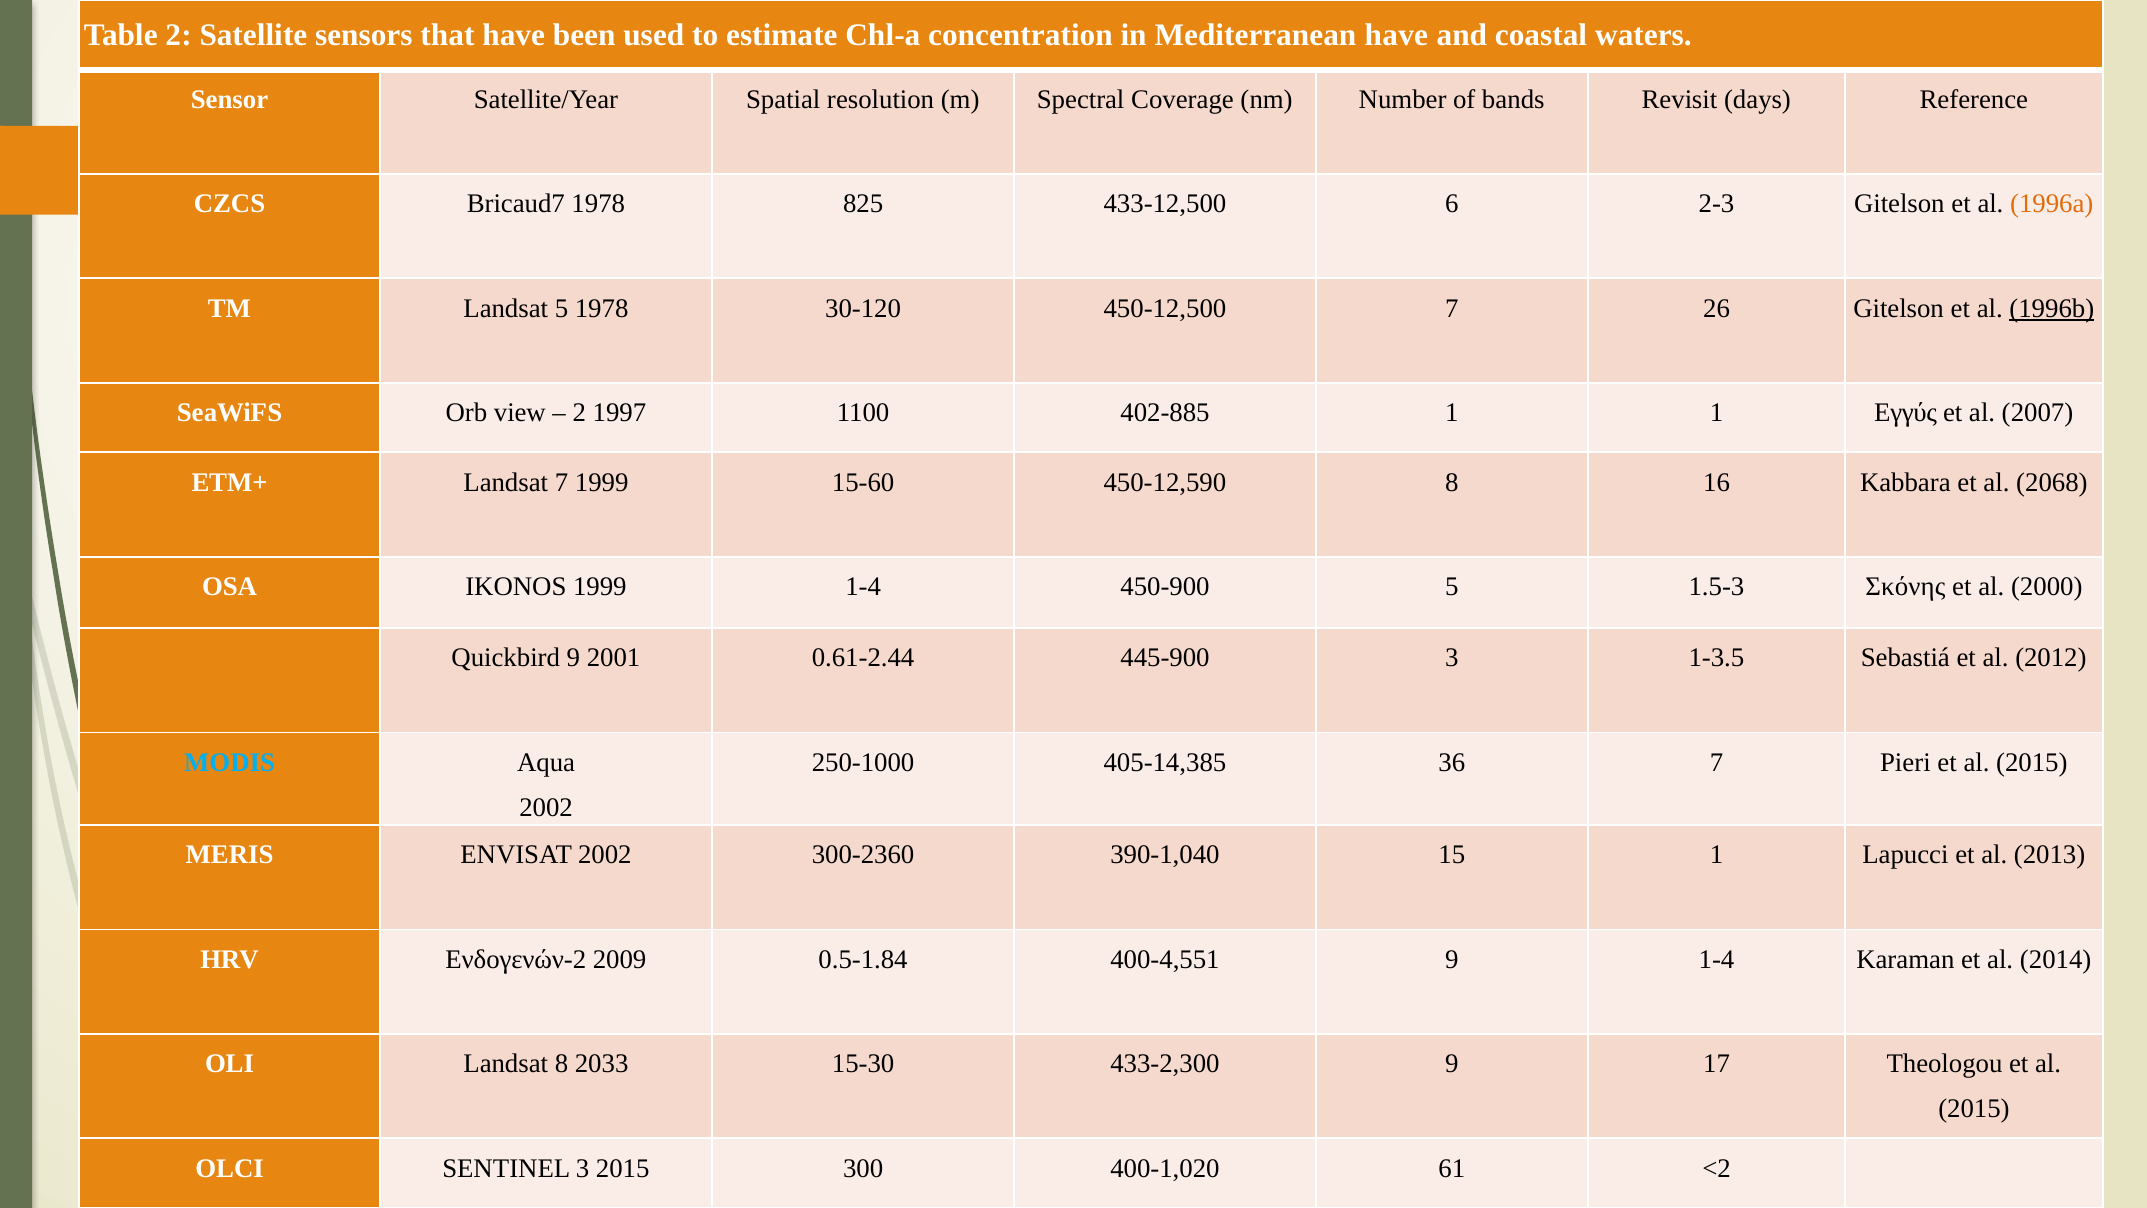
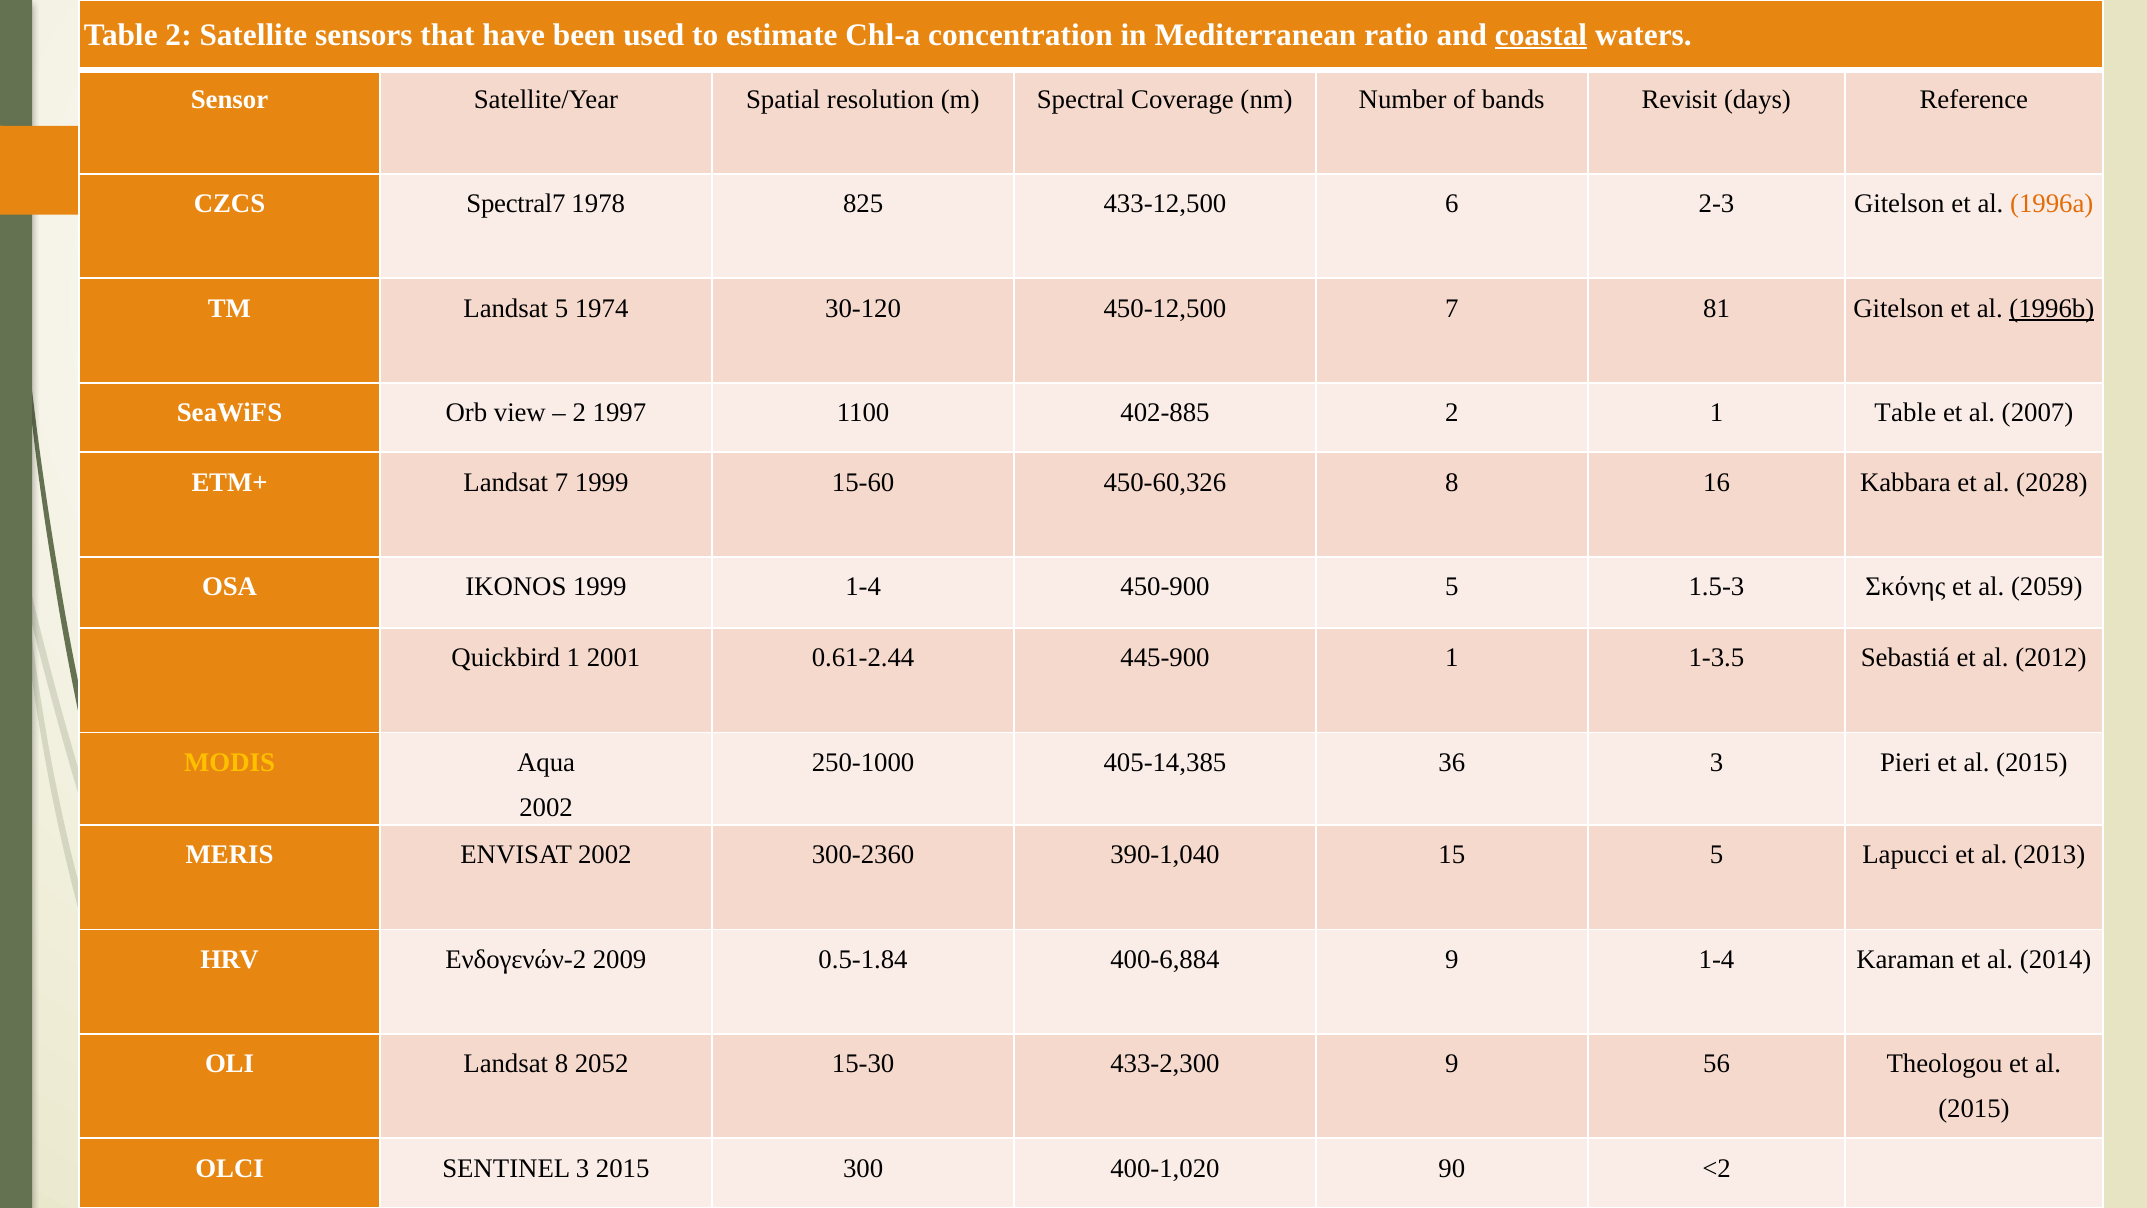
Mediterranean have: have -> ratio (1396, 35)
coastal underline: none -> present (1541, 35)
Bricaud7: Bricaud7 -> Spectral7 (516, 204)
5 1978: 1978 -> 1974 (602, 308)
26: 26 -> 81 (1717, 308)
402-885 1: 1 -> 2 (1452, 413)
1 Εγγύς: Εγγύς -> Table (1905, 413)
450-12,590: 450-12,590 -> 450-60,326 (1165, 482)
2068: 2068 -> 2028 (2052, 482)
2000: 2000 -> 2059 (2047, 586)
Quickbird 9: 9 -> 1 (573, 658)
445-900 3: 3 -> 1 (1452, 658)
MODIS colour: light blue -> yellow (230, 762)
36 7: 7 -> 3 (1716, 762)
15 1: 1 -> 5 (1716, 855)
400-4,551: 400-4,551 -> 400-6,884 (1165, 959)
2033: 2033 -> 2052 (602, 1064)
17: 17 -> 56 (1717, 1064)
61: 61 -> 90 (1452, 1168)
